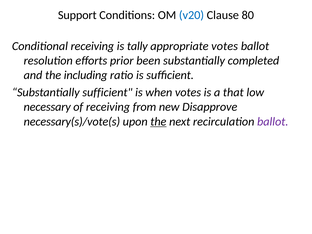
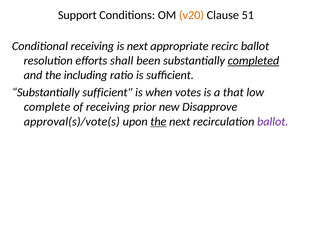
v20 colour: blue -> orange (191, 15)
80: 80 -> 51 (248, 15)
is tally: tally -> next (137, 46)
appropriate votes: votes -> recirc (225, 46)
prior: prior -> shall (122, 61)
completed underline: none -> present (253, 61)
necessary: necessary -> complete (47, 107)
from: from -> prior (144, 107)
necessary(s)/vote(s: necessary(s)/vote(s -> approval(s)/vote(s (72, 122)
